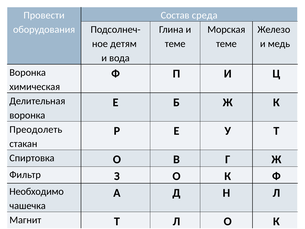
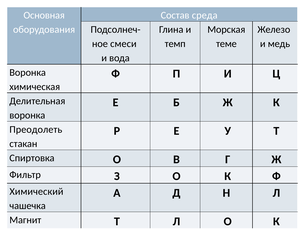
Провести: Провести -> Основная (44, 15)
детям: детям -> смеси (123, 44)
теме: теме -> темп (175, 44)
Необходимо: Необходимо -> Химический (36, 191)
